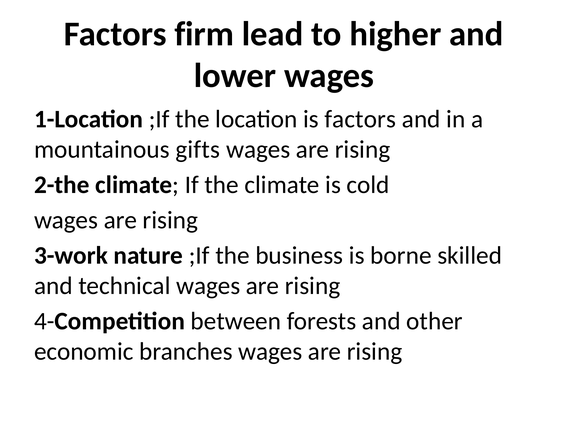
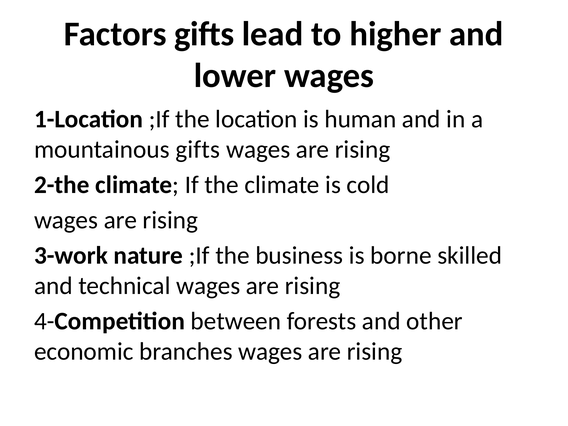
Factors firm: firm -> gifts (204, 34)
is factors: factors -> human (360, 119)
